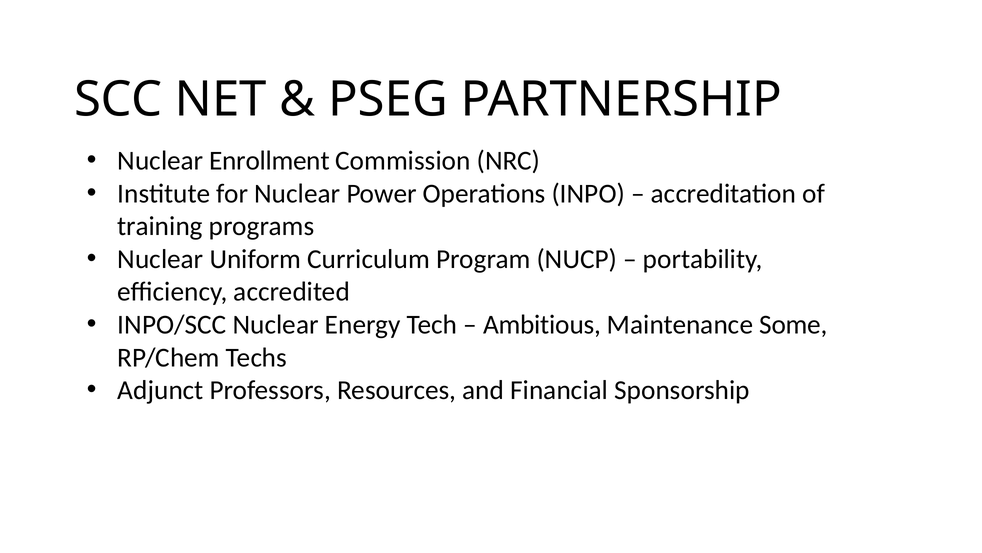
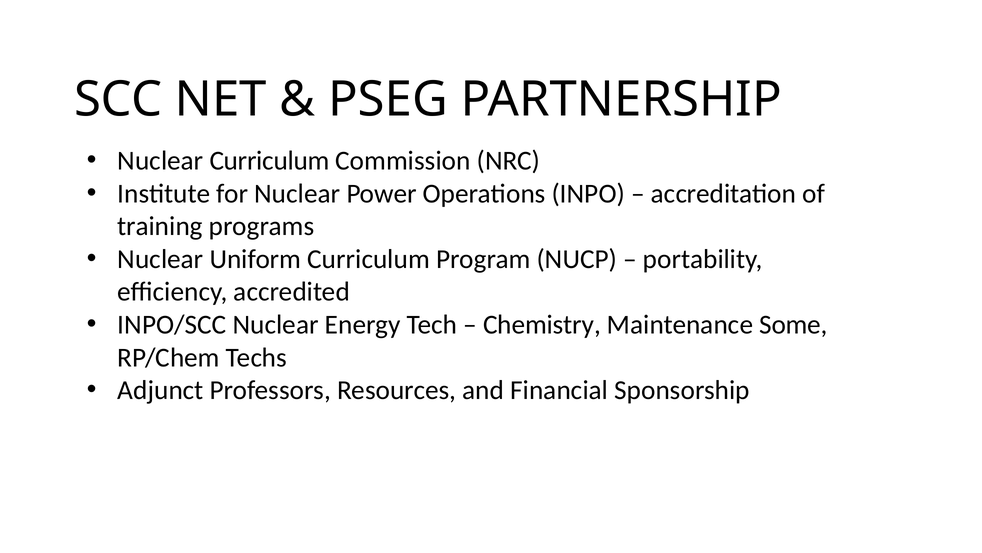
Nuclear Enrollment: Enrollment -> Curriculum (269, 161)
Ambitious: Ambitious -> Chemistry (542, 324)
